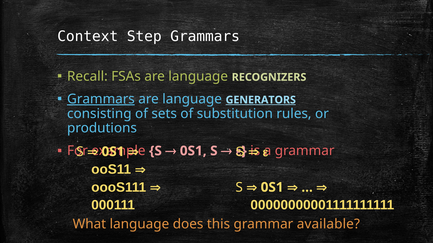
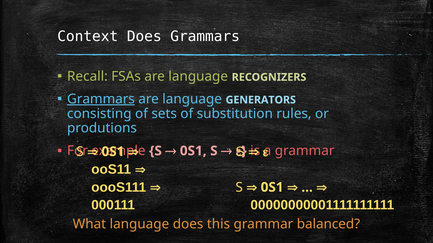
Context Step: Step -> Does (144, 36)
GENERATORS underline: present -> none (261, 100)
available: available -> balanced (328, 225)
